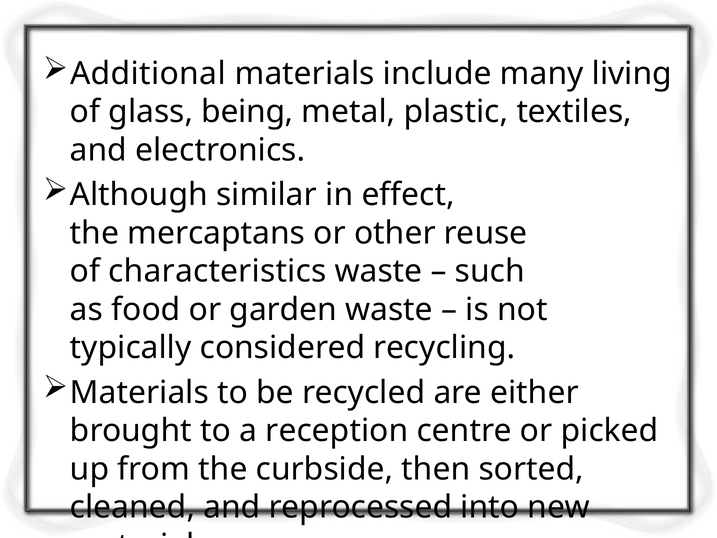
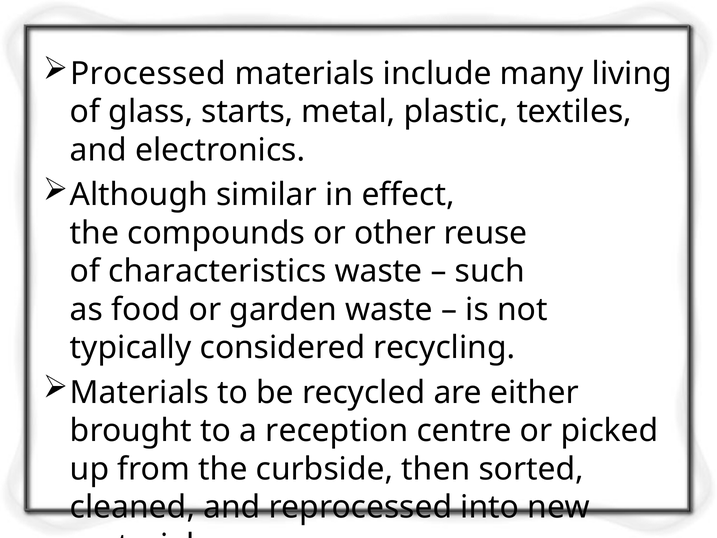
Additional: Additional -> Processed (148, 74)
being: being -> starts (247, 112)
mercaptans: mercaptans -> compounds (216, 233)
